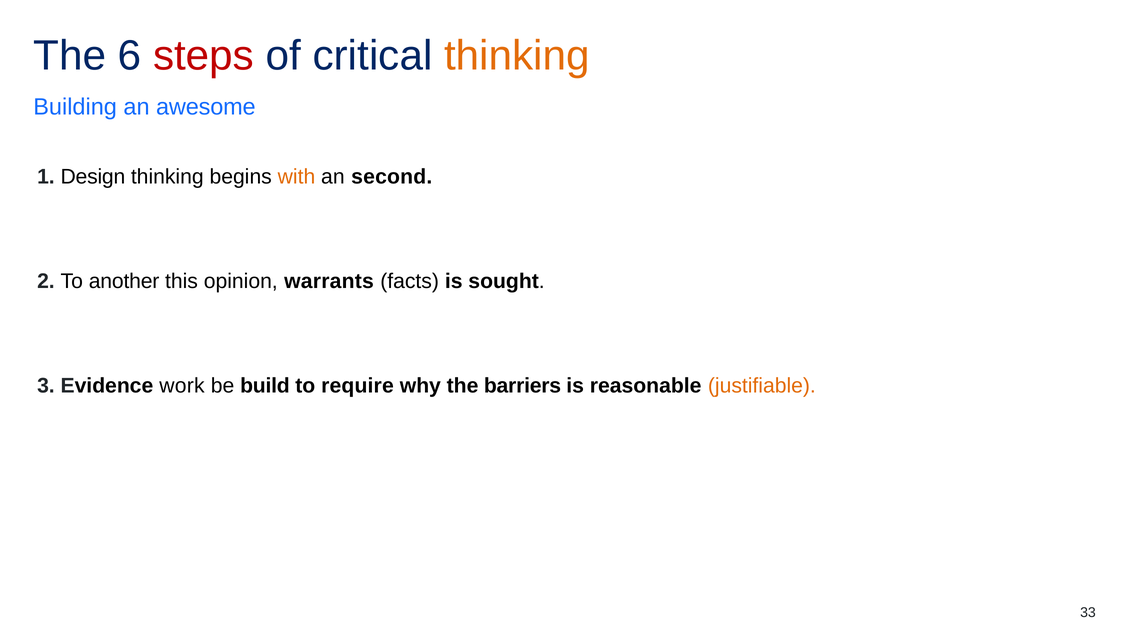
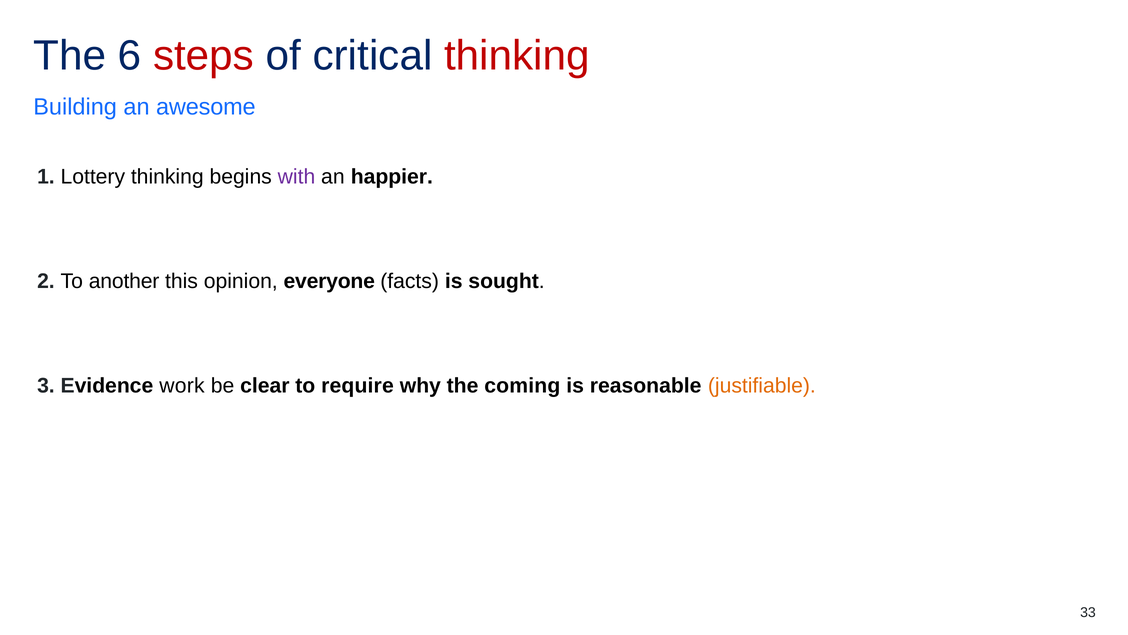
thinking colour: orange -> red (517, 56)
Design: Design -> Lottery (93, 177)
with colour: orange -> purple (296, 177)
second: second -> happier (392, 177)
warrants: warrants -> everyone (329, 281)
build: build -> clear (265, 386)
barriers: barriers -> coming (522, 386)
